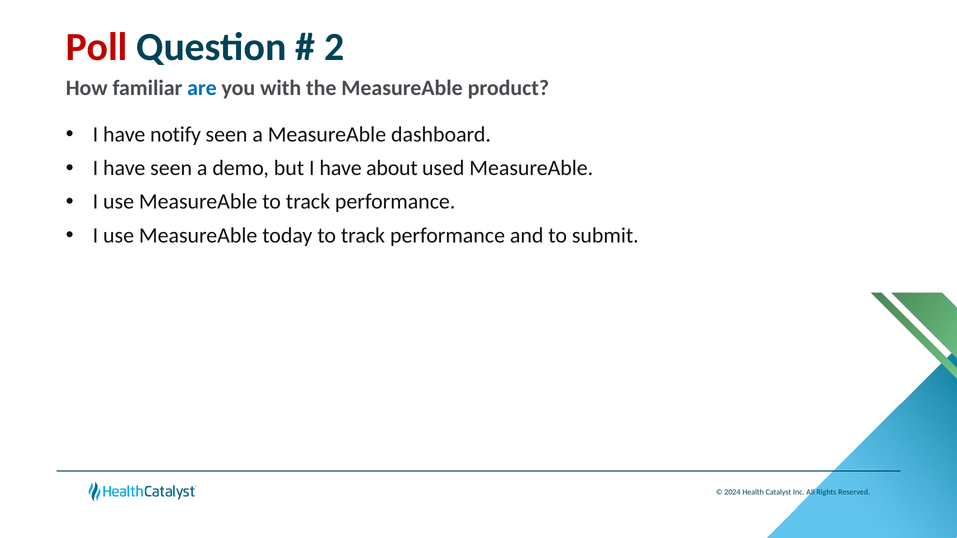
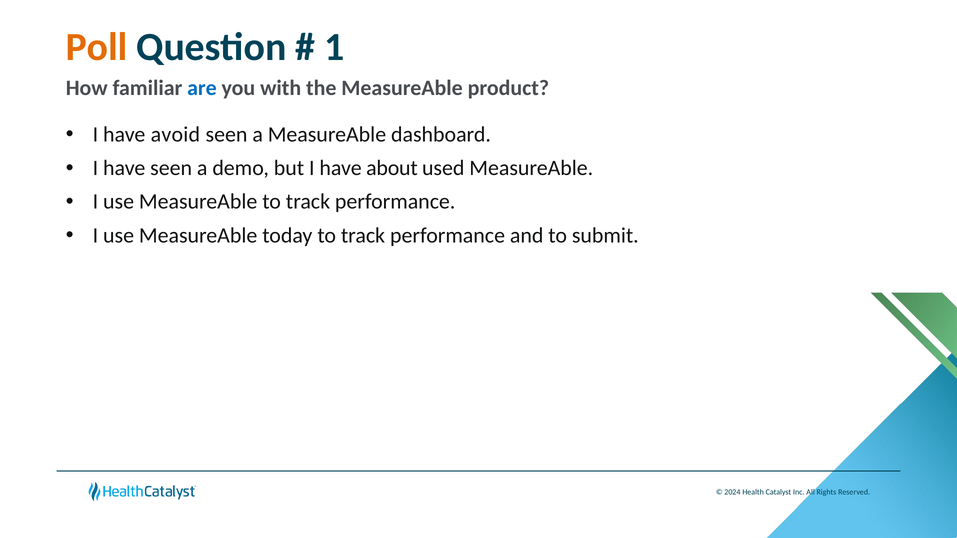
Poll colour: red -> orange (97, 47)
2: 2 -> 1 (334, 47)
notify: notify -> avoid (175, 135)
